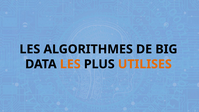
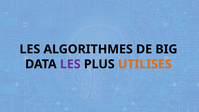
LES colour: orange -> purple (70, 64)
